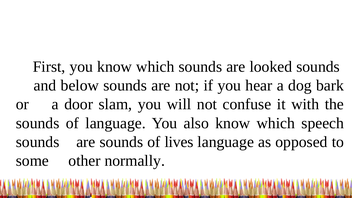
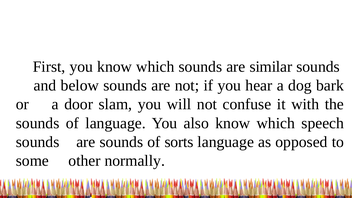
looked: looked -> similar (271, 67)
lives: lives -> sorts (179, 142)
